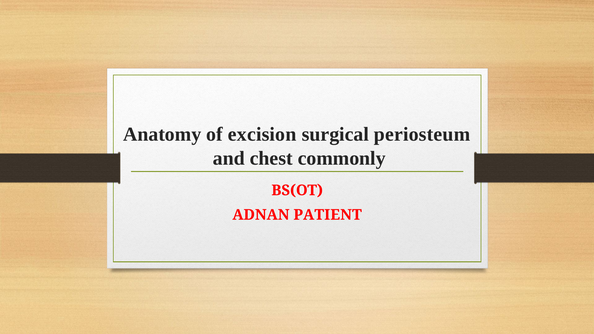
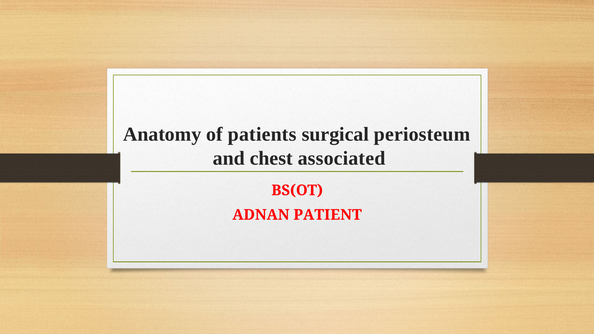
excision: excision -> patients (262, 134)
commonly: commonly -> associated (342, 158)
